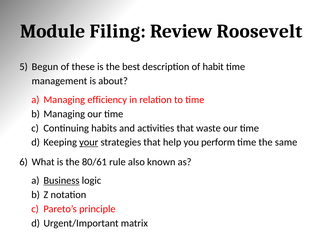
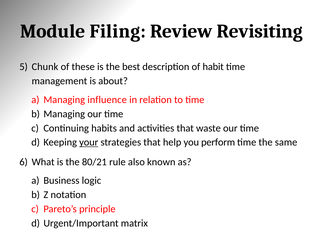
Roosevelt: Roosevelt -> Revisiting (260, 31)
Begun: Begun -> Chunk (45, 67)
efficiency: efficiency -> influence (107, 100)
80/61: 80/61 -> 80/21 (94, 162)
Business underline: present -> none (61, 181)
